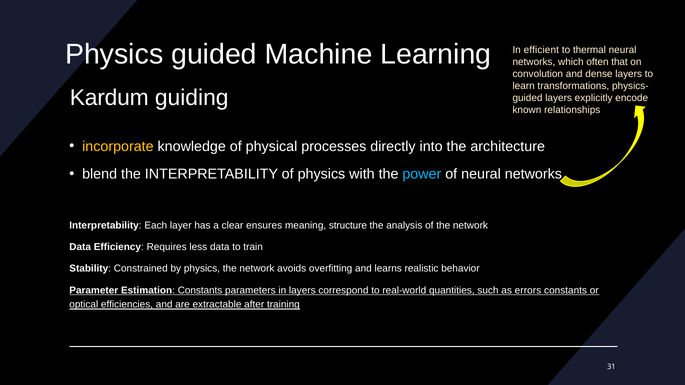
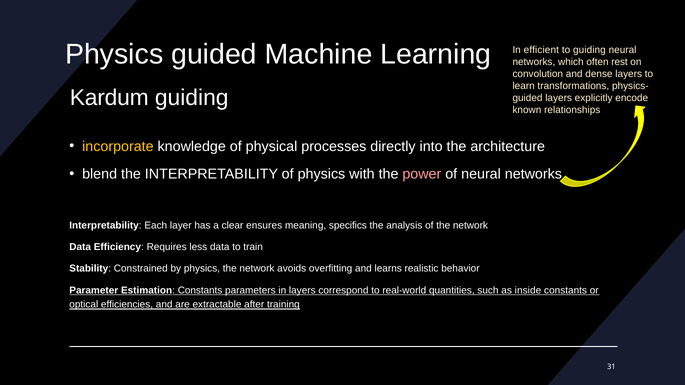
to thermal: thermal -> guiding (589, 50)
that: that -> rest (620, 62)
power colour: light blue -> pink (422, 174)
structure: structure -> specifics (348, 226)
errors: errors -> inside (528, 290)
